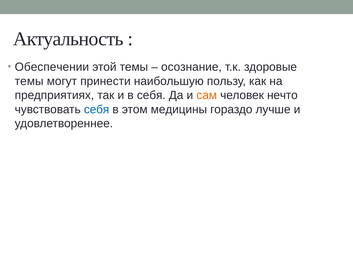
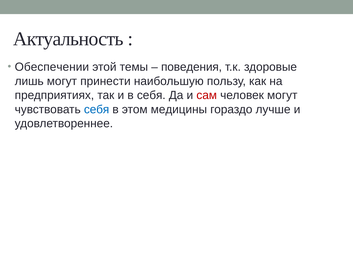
осознание: осознание -> поведения (192, 67)
темы: темы -> лишь (29, 81)
сам colour: orange -> red (207, 95)
человек нечто: нечто -> могут (282, 95)
